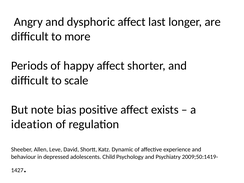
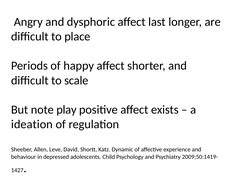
more: more -> place (77, 36)
bias: bias -> play (67, 110)
